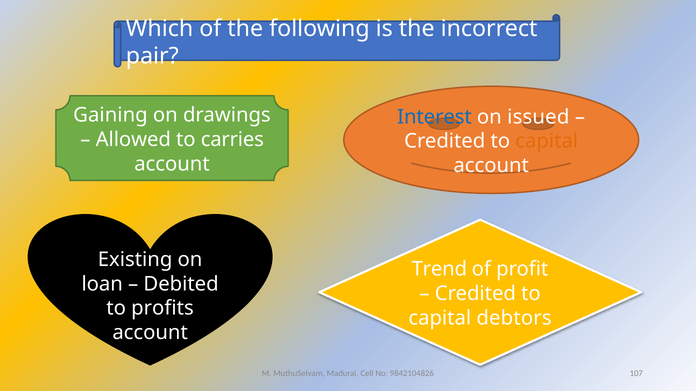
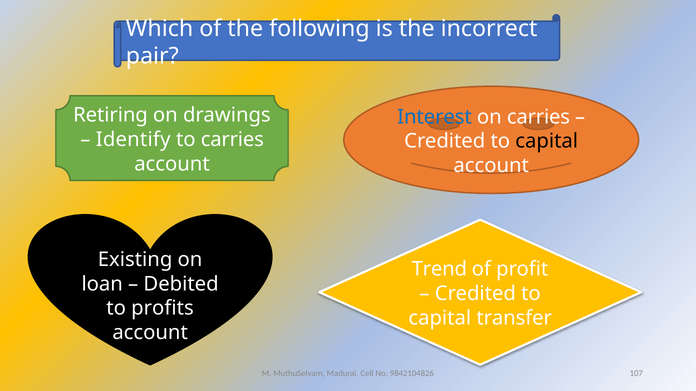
Gaining: Gaining -> Retiring (111, 115)
on issued: issued -> carries (538, 117)
Allowed: Allowed -> Identify (133, 140)
capital colour: orange -> black (547, 141)
debtors: debtors -> transfer (514, 318)
